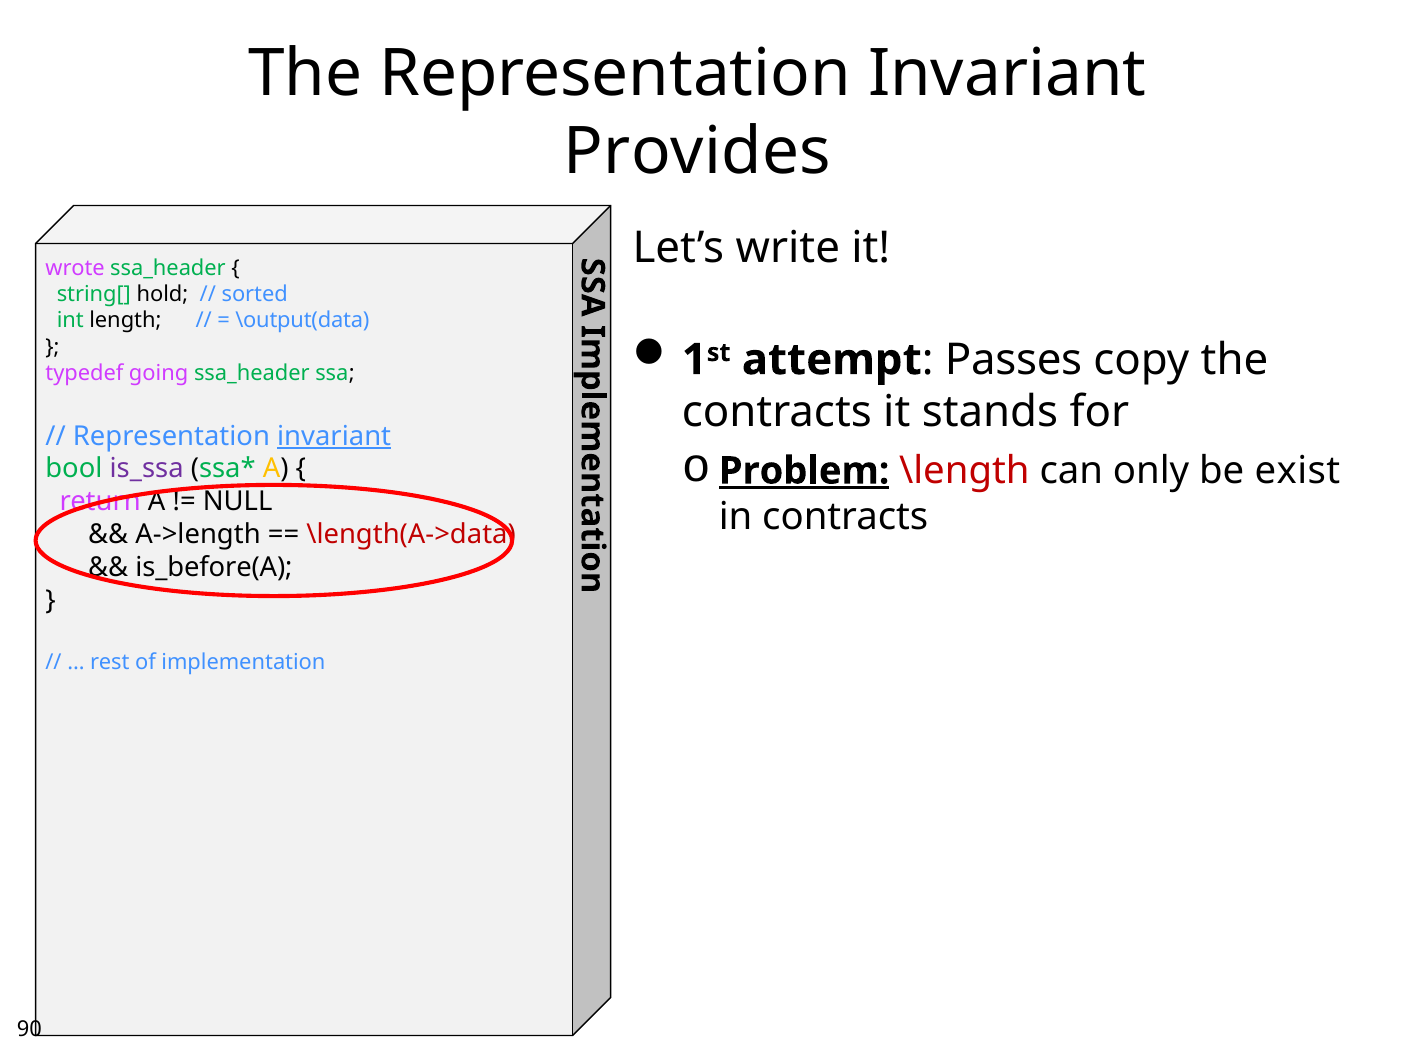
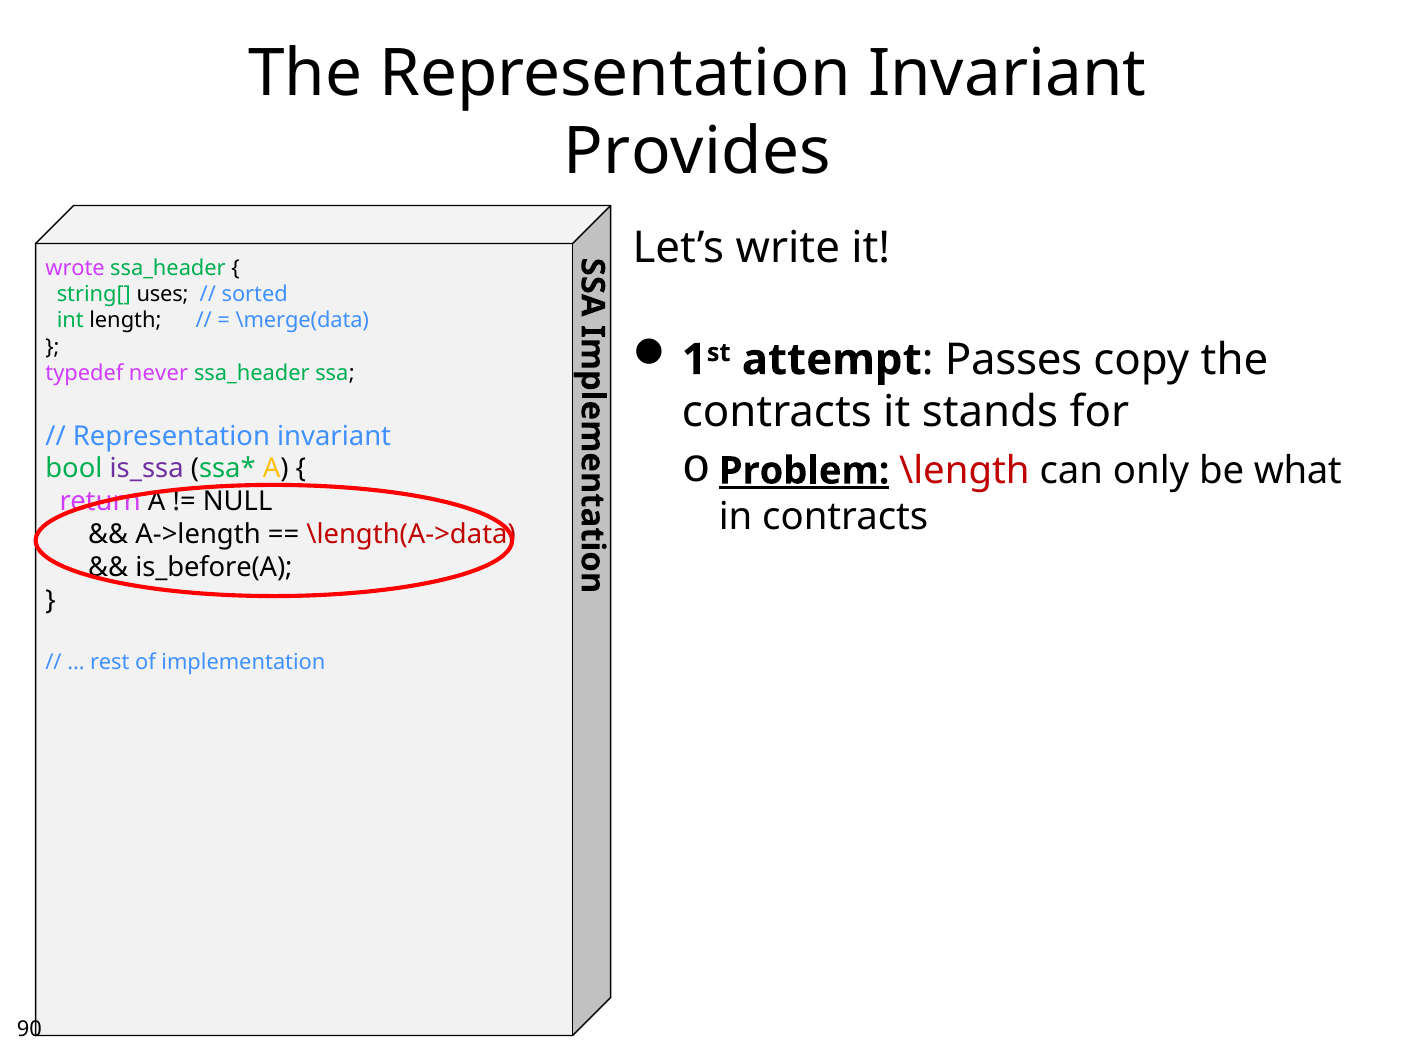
hold: hold -> uses (163, 294)
\output(data: \output(data -> \merge(data (302, 320)
going: going -> never (159, 373)
invariant underline: present -> none (334, 436)
exist: exist -> what (1298, 471)
